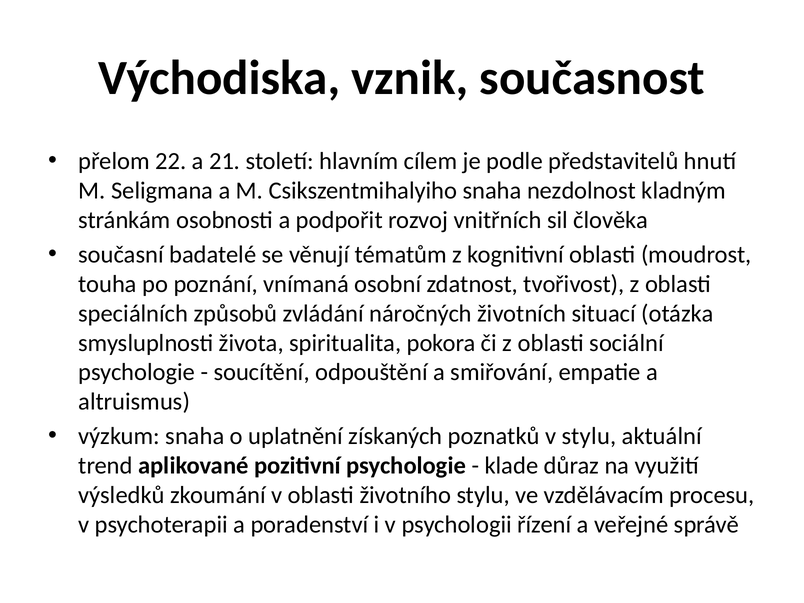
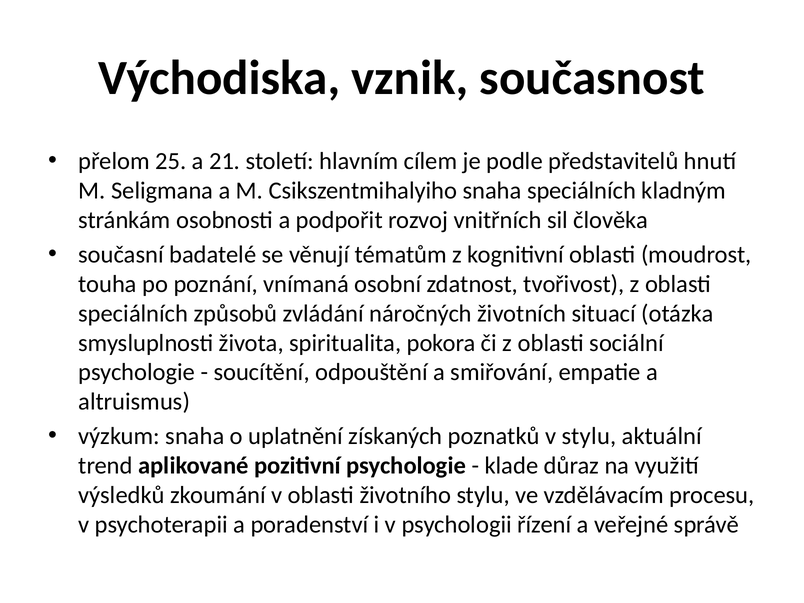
22: 22 -> 25 (171, 161)
snaha nezdolnost: nezdolnost -> speciálních (582, 191)
